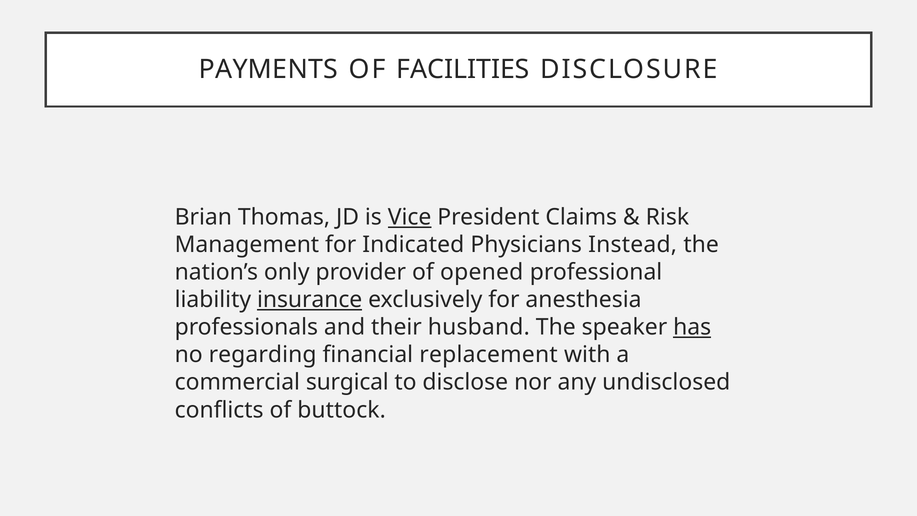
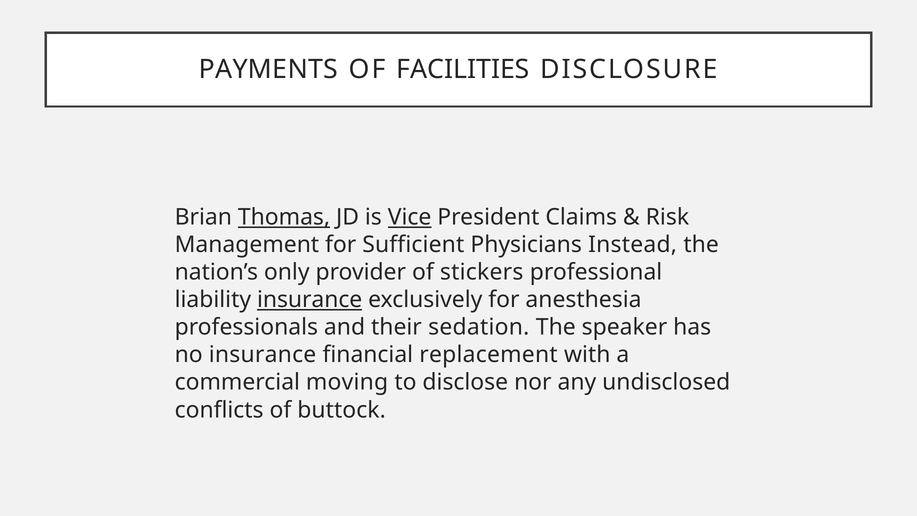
Thomas underline: none -> present (284, 217)
Indicated: Indicated -> Sufficient (413, 245)
opened: opened -> stickers (482, 272)
husband: husband -> sedation (479, 327)
has underline: present -> none (692, 327)
no regarding: regarding -> insurance (263, 355)
surgical: surgical -> moving (347, 382)
